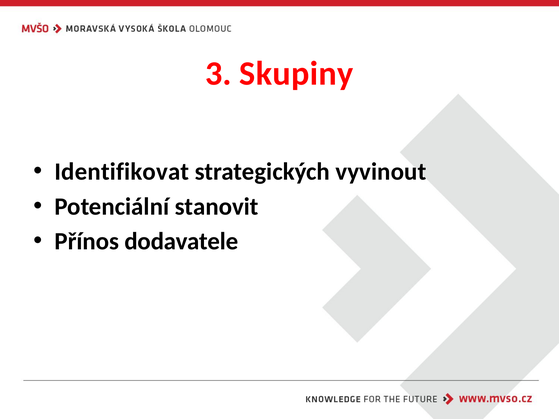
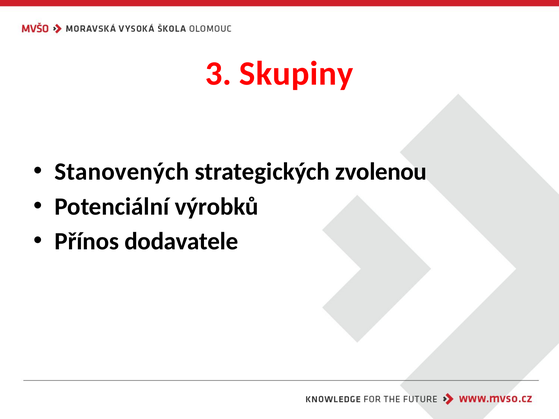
Identifikovat: Identifikovat -> Stanovených (122, 172)
vyvinout: vyvinout -> zvolenou (381, 172)
stanovit: stanovit -> výrobků (217, 207)
